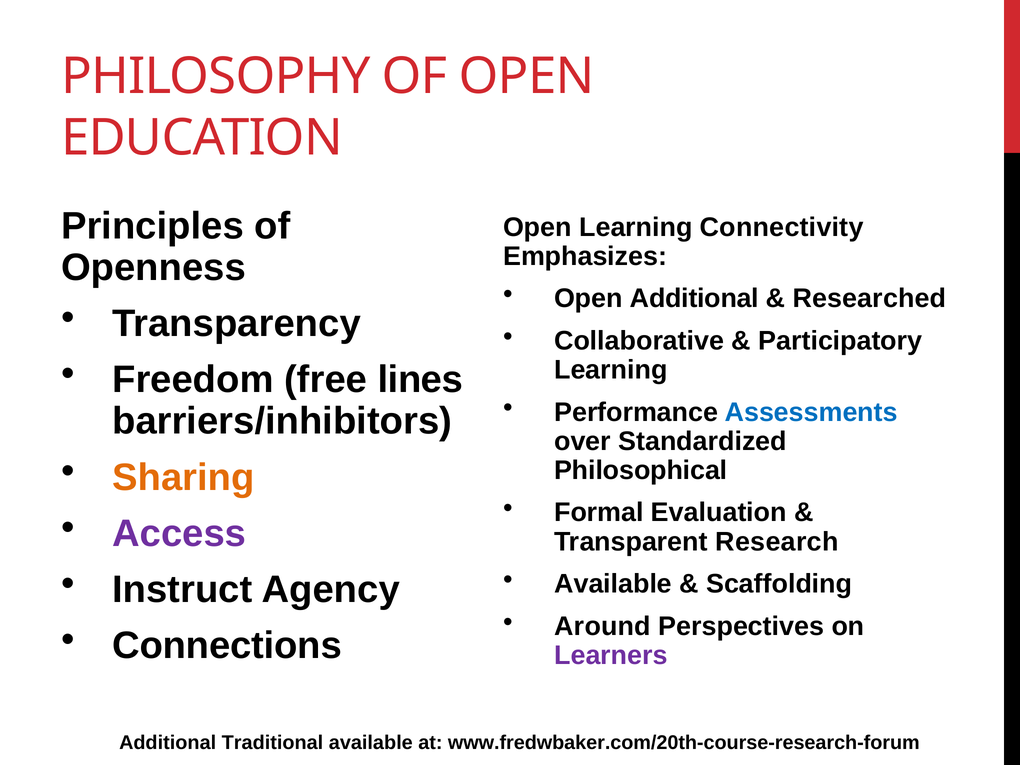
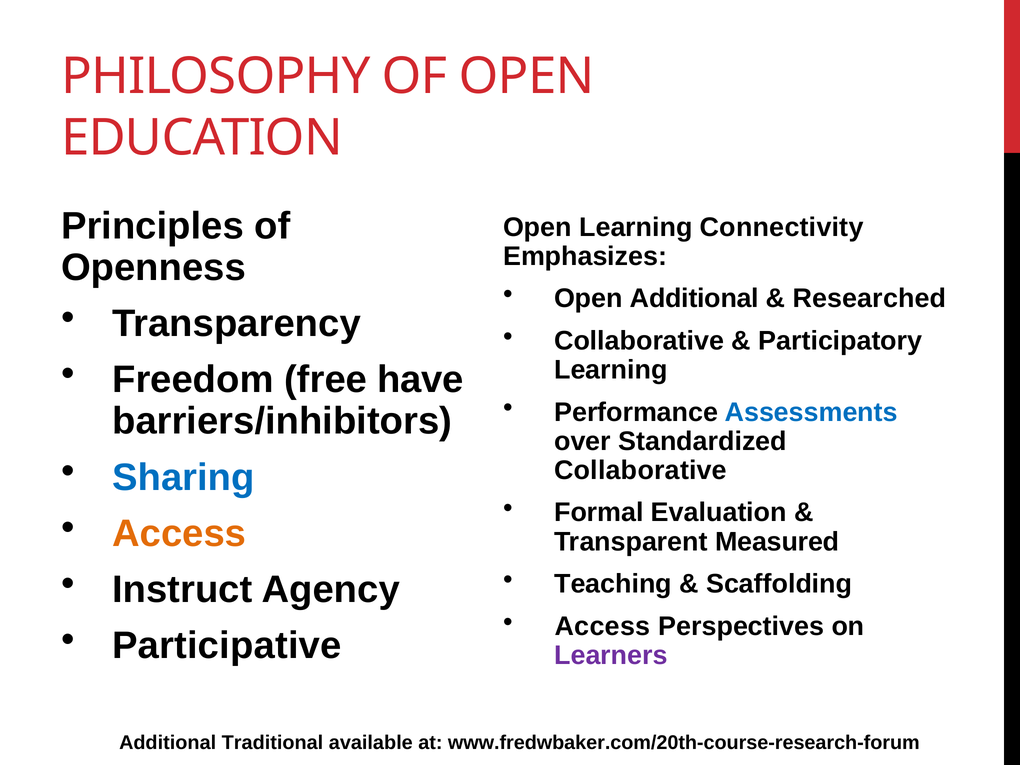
lines: lines -> have (420, 380)
Sharing colour: orange -> blue (183, 477)
Philosophical: Philosophical -> Collaborative (641, 470)
Access colour: purple -> orange (179, 534)
Research: Research -> Measured (777, 542)
Available: Available -> Teaching (613, 584)
Around: Around -> Access (602, 626)
Connections: Connections -> Participative (227, 646)
